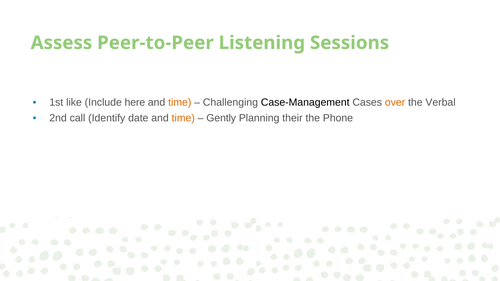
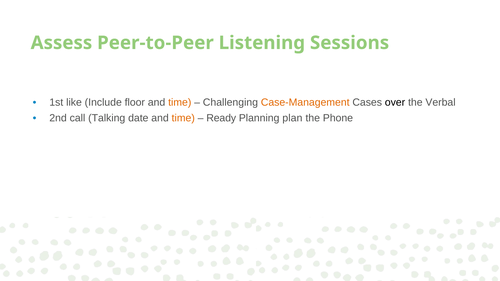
here: here -> floor (135, 103)
Case-Management colour: black -> orange (305, 103)
over colour: orange -> black (395, 103)
Identify: Identify -> Talking (107, 118)
Gently: Gently -> Ready (221, 118)
their: their -> plan (292, 118)
